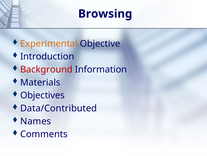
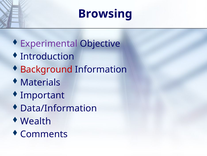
Experimental colour: orange -> purple (49, 43)
Objectives: Objectives -> Important (42, 95)
Data/Contributed: Data/Contributed -> Data/Information (59, 108)
Names: Names -> Wealth (36, 121)
